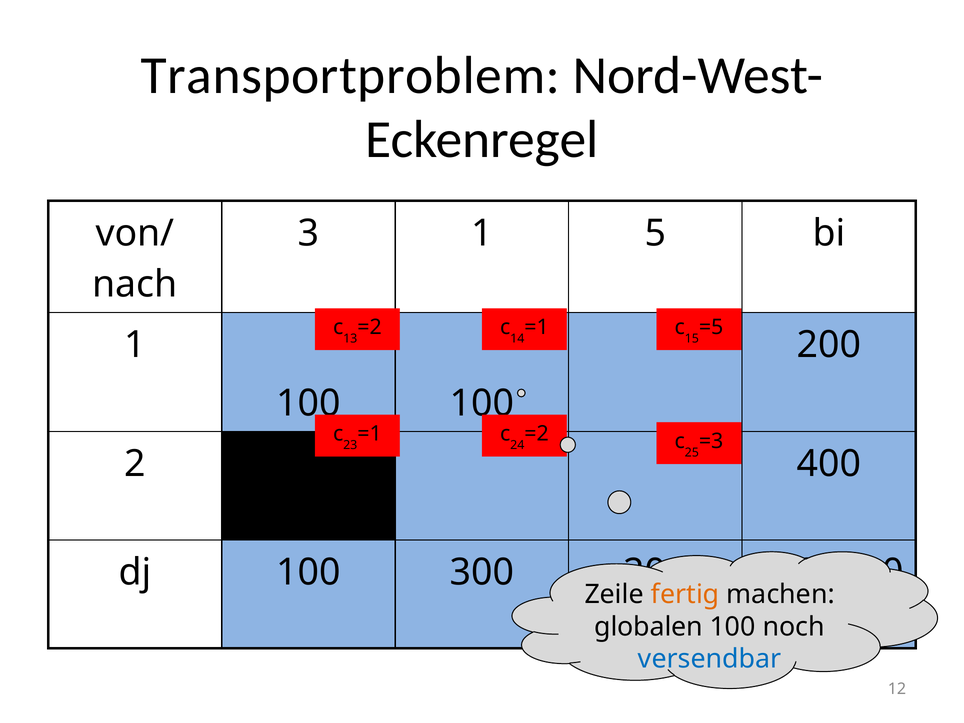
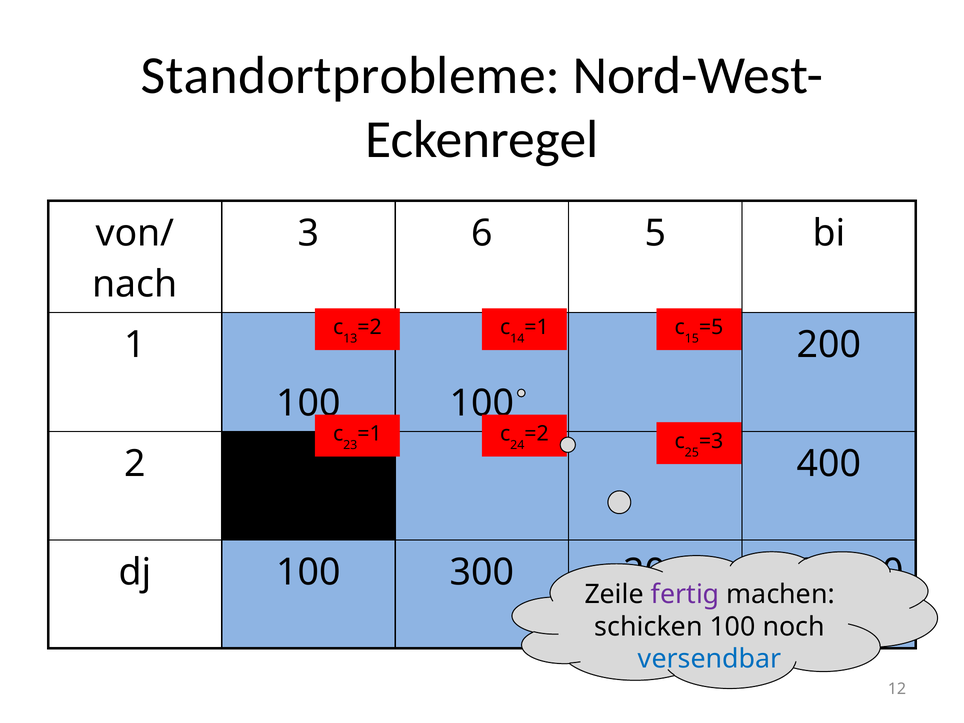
Transportproblem: Transportproblem -> Standortprobleme (350, 75)
3 1: 1 -> 6 (482, 233)
fertig colour: orange -> purple (685, 595)
globalen: globalen -> schicken (648, 627)
